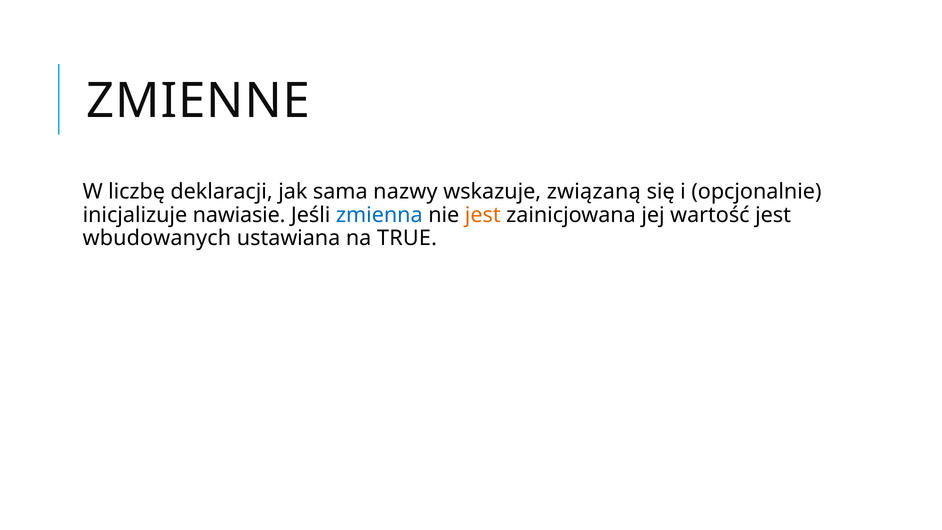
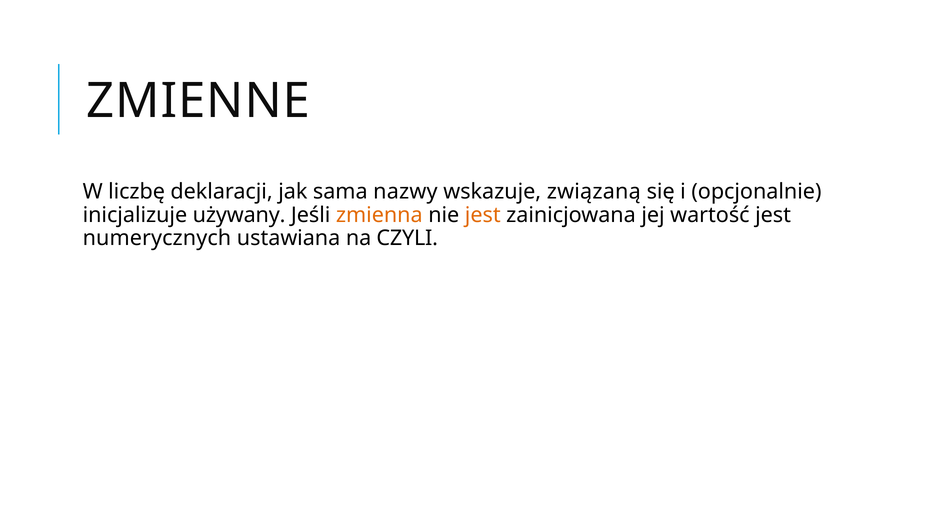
nawiasie: nawiasie -> używany (239, 215)
zmienna colour: blue -> orange (379, 215)
wbudowanych: wbudowanych -> numerycznych (157, 238)
TRUE: TRUE -> CZYLI (407, 238)
